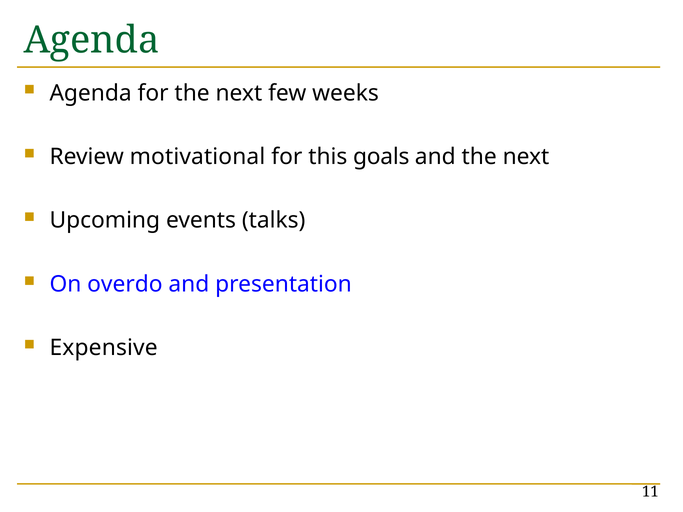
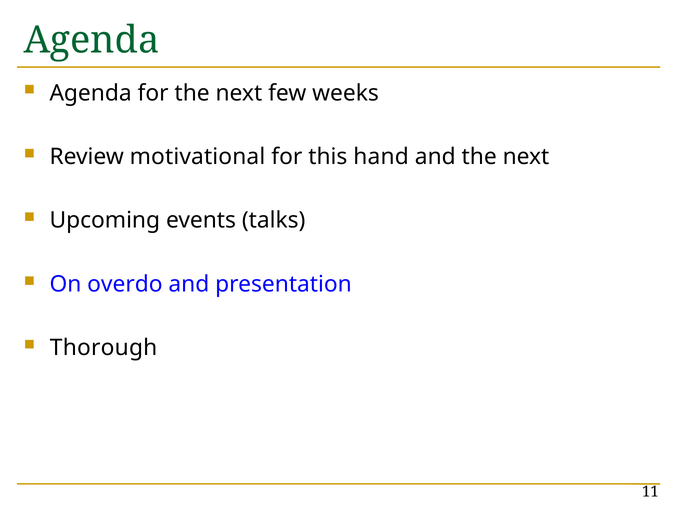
goals: goals -> hand (381, 157)
Expensive: Expensive -> Thorough (104, 348)
